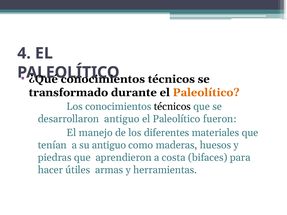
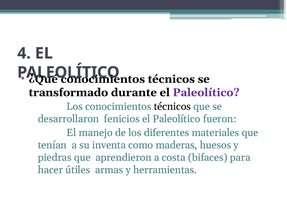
Paleolítico colour: orange -> purple (206, 93)
desarrollaron antiguo: antiguo -> fenicios (122, 119)
su antiguo: antiguo -> inventa (109, 145)
